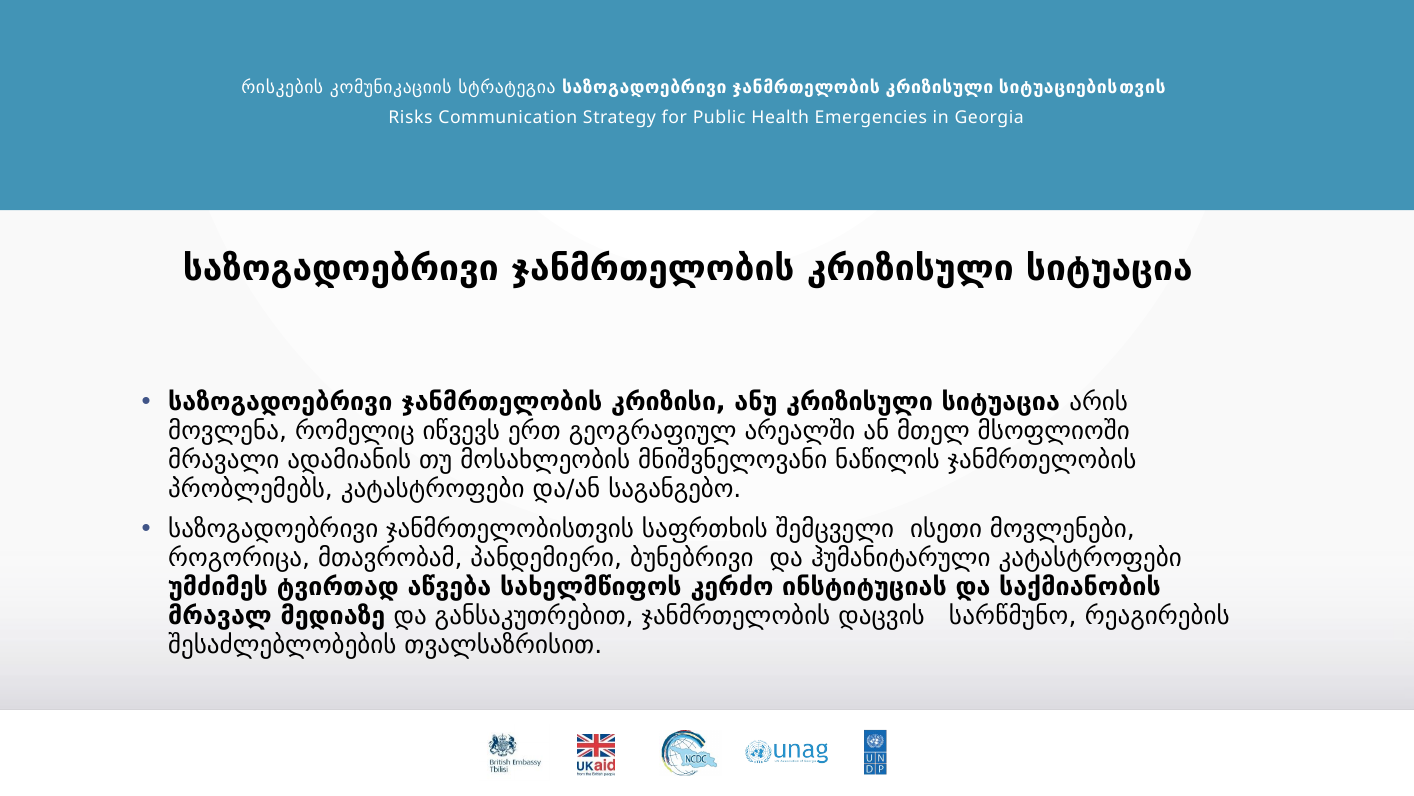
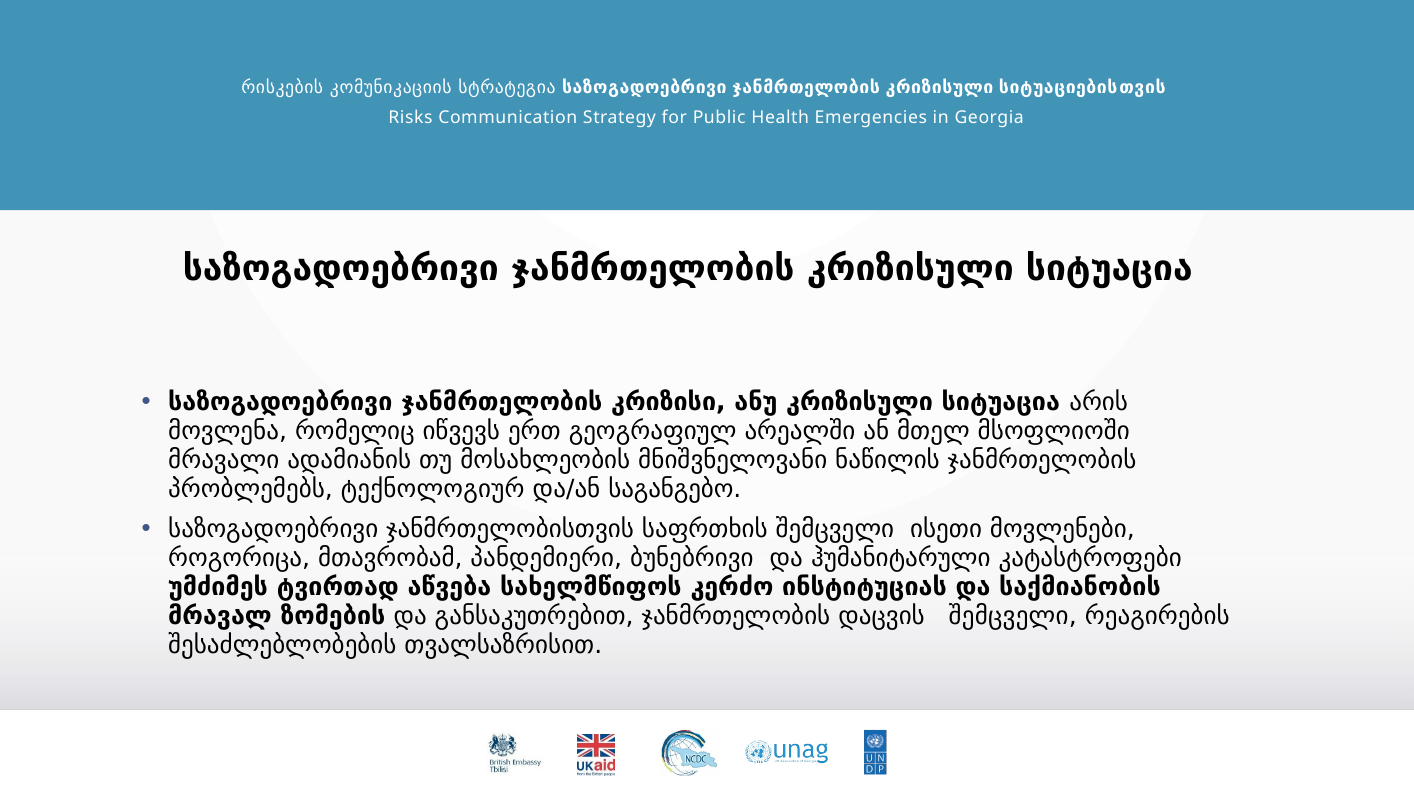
პრობლემებს კატასტროფები: კატასტროფები -> ტექნოლოგიურ (433, 488)
მედიაზე: მედიაზე -> ზომების (333, 616)
დაცვის სარწმუნო: სარწმუნო -> შემცველი (1013, 616)
